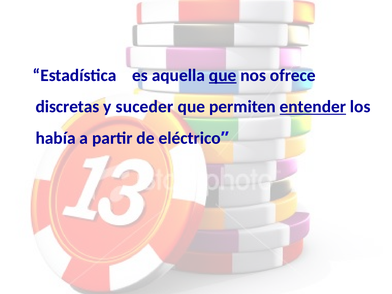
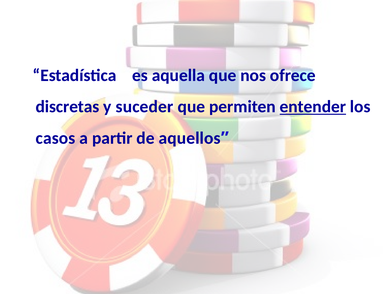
que underline: present -> none (223, 75)
había: había -> casos (55, 138)
eléctrico: eléctrico -> aquellos (190, 138)
